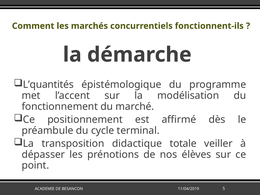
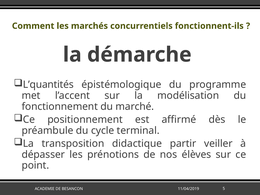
totale: totale -> partir (183, 144)
